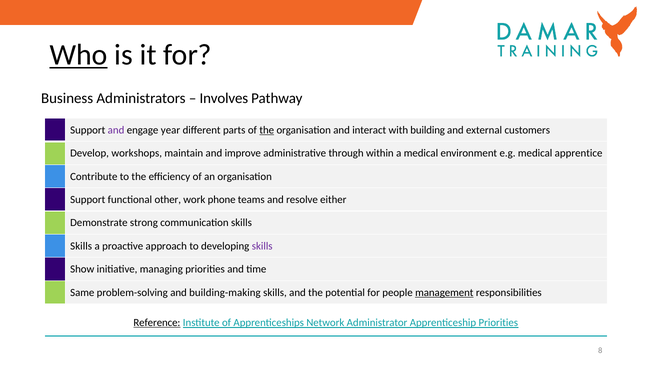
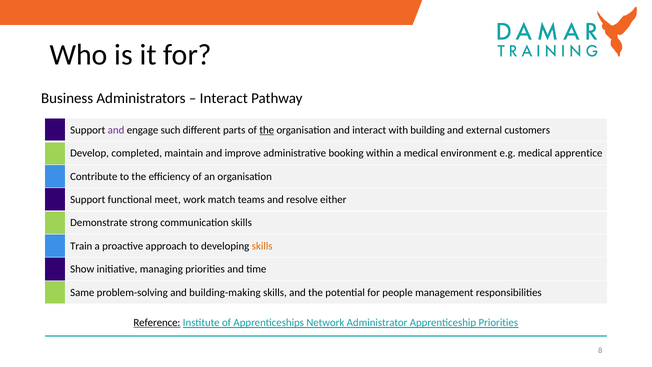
Who underline: present -> none (79, 55)
Involves: Involves -> Interact (224, 98)
year: year -> such (171, 130)
workshops: workshops -> completed (137, 153)
through: through -> booking (346, 153)
other: other -> meet (168, 200)
phone: phone -> match (222, 200)
Skills: Skills -> Train (81, 246)
skills colour: purple -> orange (262, 246)
management underline: present -> none (444, 292)
